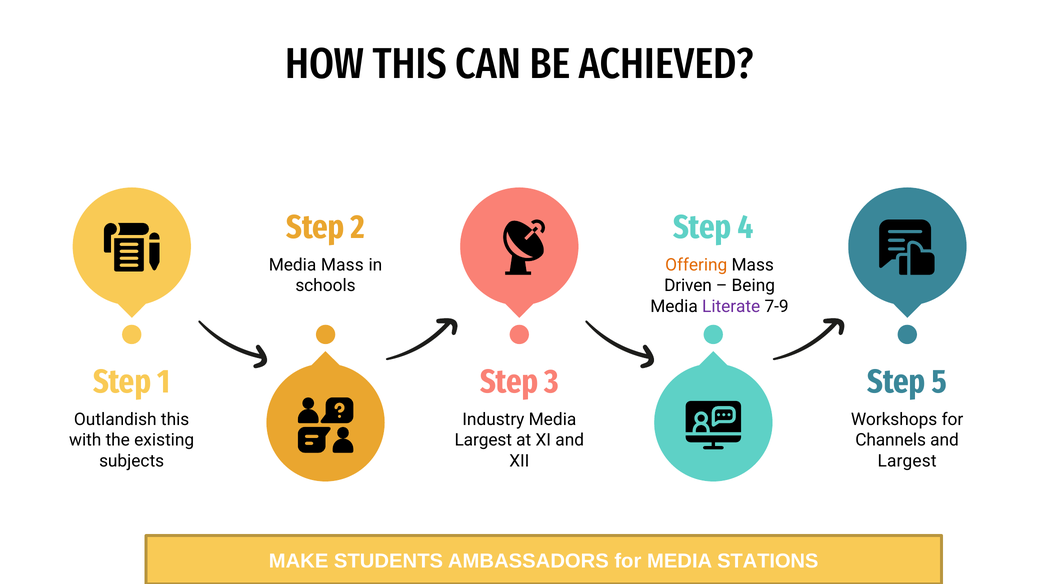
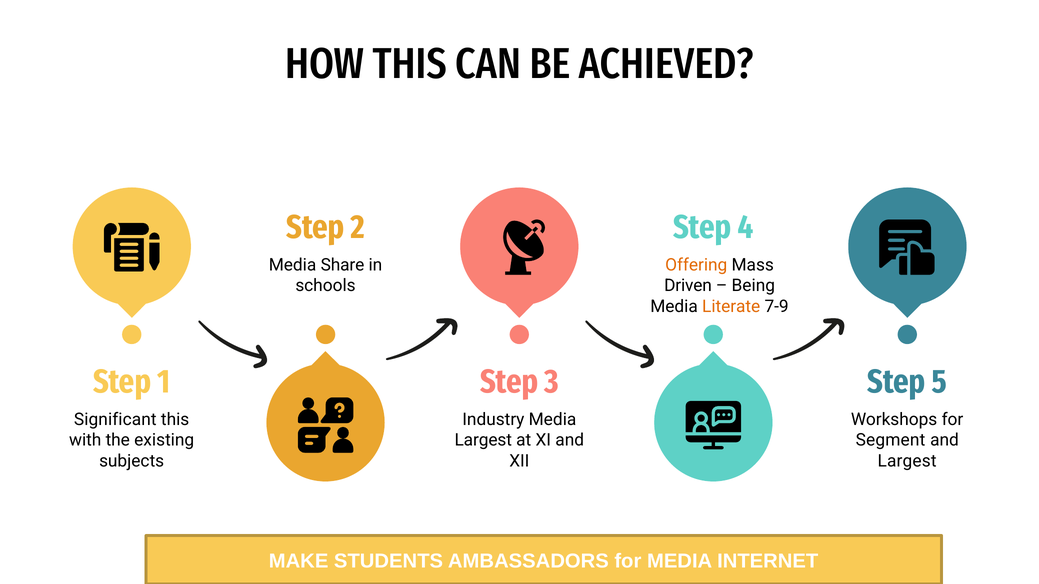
Media Mass: Mass -> Share (342, 265)
Literate colour: purple -> orange (731, 307)
Outlandish: Outlandish -> Significant (115, 420)
Channels: Channels -> Segment (890, 441)
STATIONS: STATIONS -> INTERNET (768, 562)
